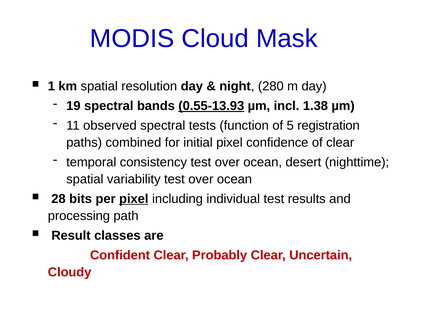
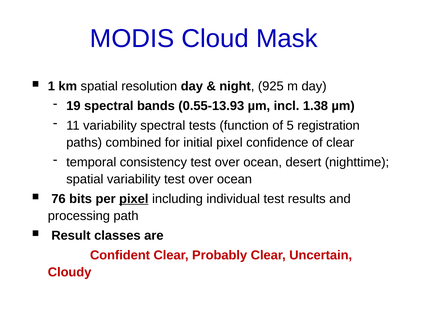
280: 280 -> 925 (271, 86)
0.55-13.93 underline: present -> none (211, 106)
11 observed: observed -> variability (110, 125)
28: 28 -> 76 (58, 199)
